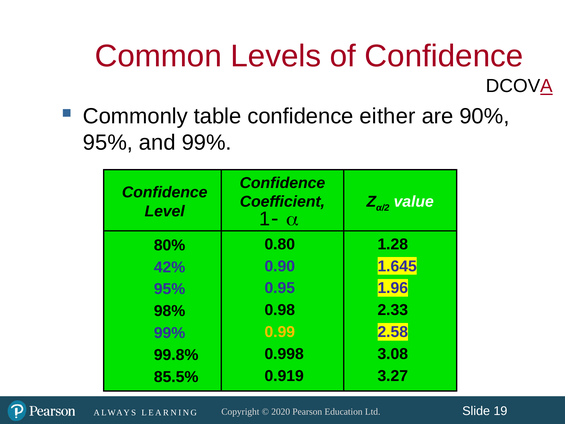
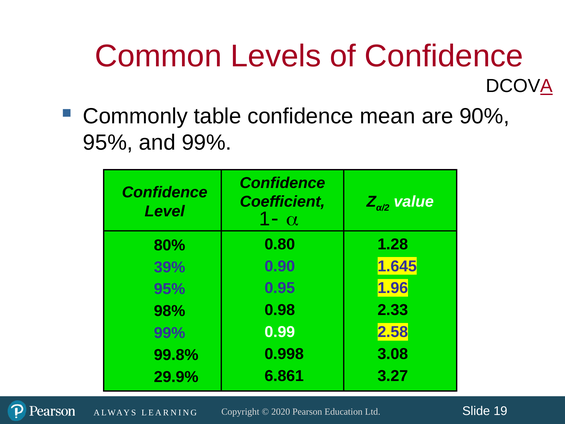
either: either -> mean (387, 116)
42%: 42% -> 39% (170, 267)
0.99 colour: yellow -> white (280, 332)
0.919: 0.919 -> 6.861 (284, 376)
85.5%: 85.5% -> 29.9% (176, 377)
